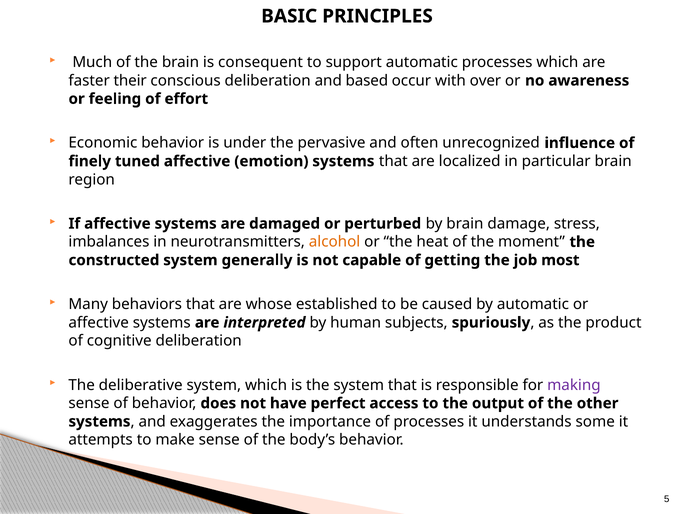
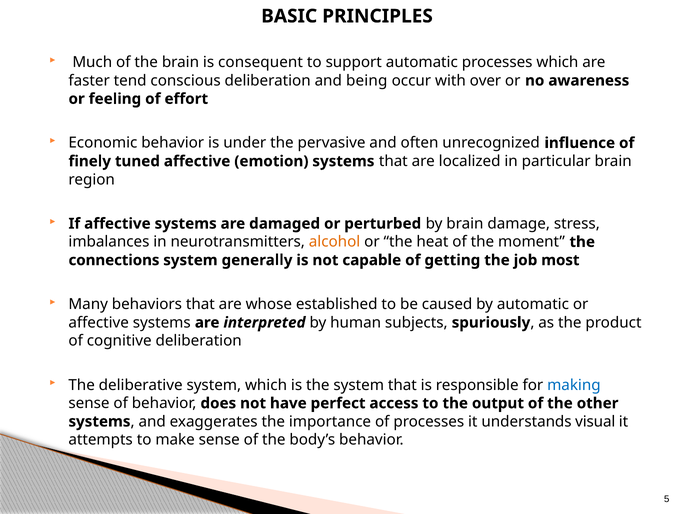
their: their -> tend (130, 81)
based: based -> being (367, 81)
constructed: constructed -> connections (114, 260)
making colour: purple -> blue (574, 385)
some: some -> visual (595, 422)
